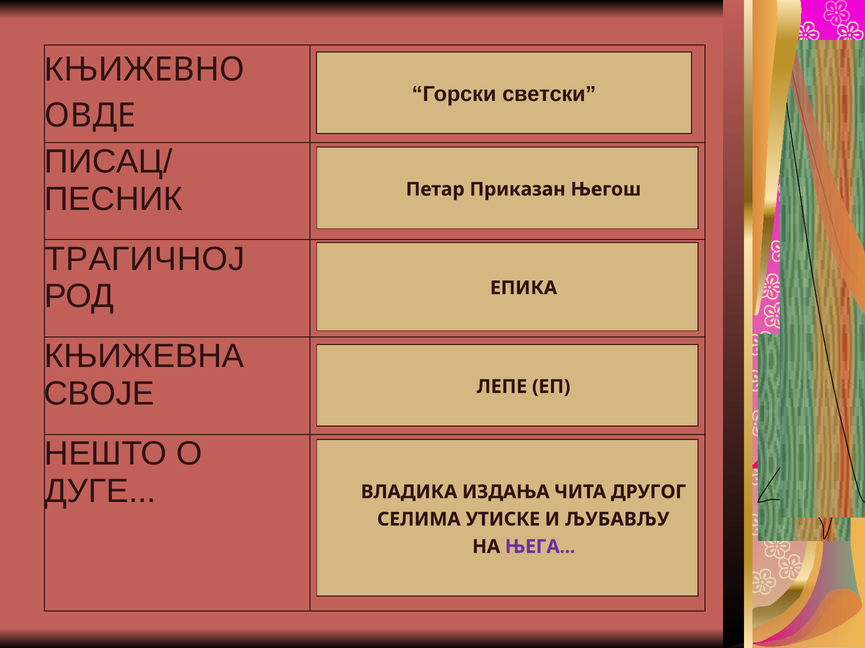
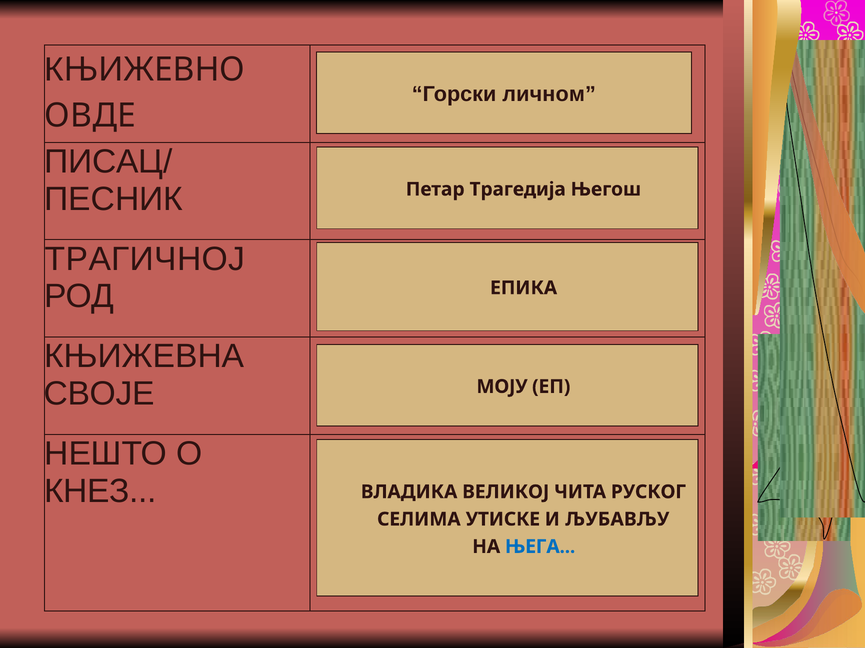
светски: светски -> личном (549, 94)
Приказан: Приказан -> Трагедија (518, 190)
ЛЕПЕ: ЛЕПЕ -> МОЈУ (502, 387)
ДУГЕ: ДУГЕ -> КНЕЗ (100, 492)
ИЗДАЊА: ИЗДАЊА -> ВЕЛИКОЈ (506, 492)
ДРУГОГ: ДРУГОГ -> РУСКОГ (649, 492)
ЊЕГА colour: purple -> blue (540, 547)
